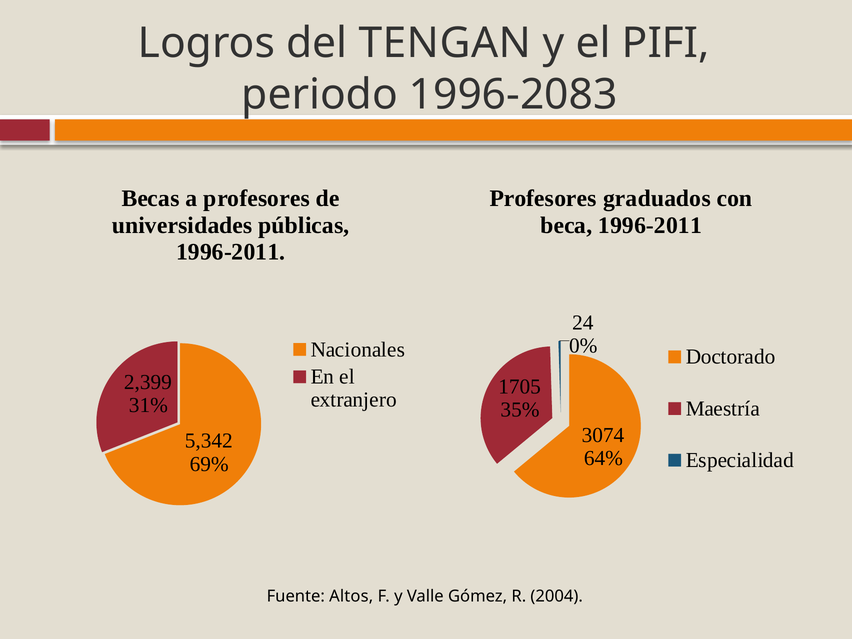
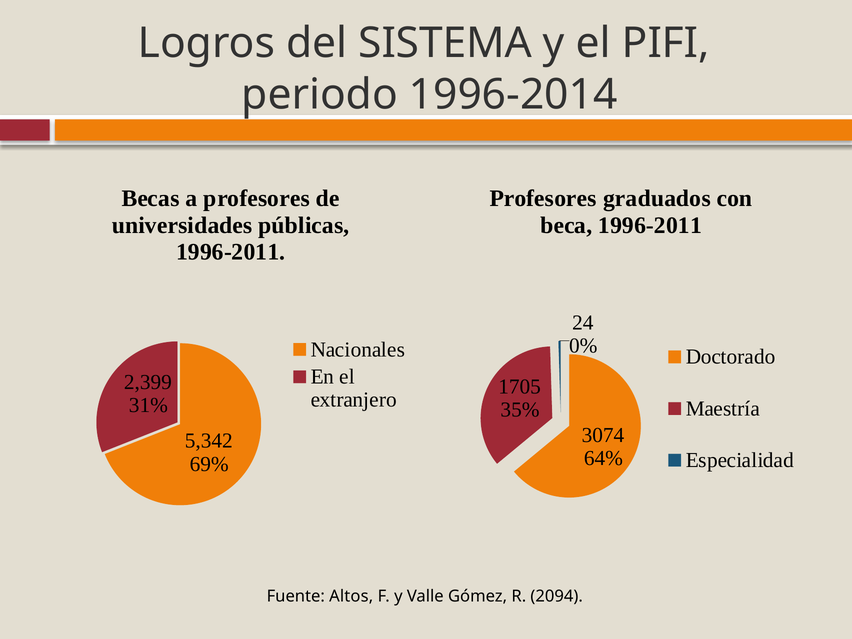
TENGAN: TENGAN -> SISTEMA (445, 43)
1996-2083: 1996-2083 -> 1996-2014 (513, 94)
2004: 2004 -> 2094 (557, 596)
